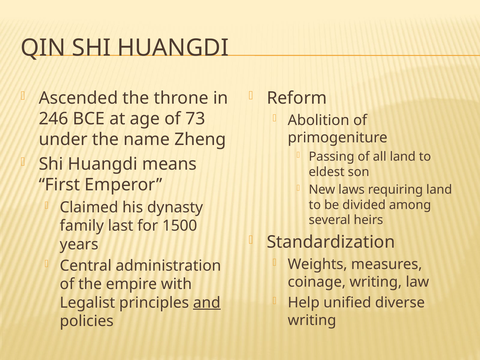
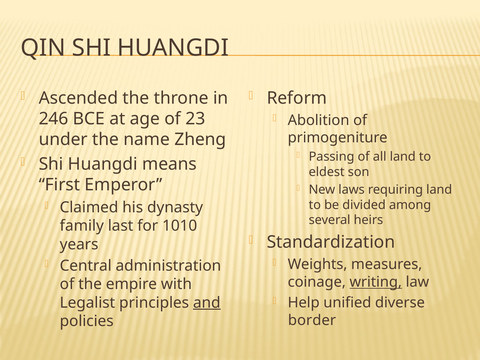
73: 73 -> 23 (195, 119)
1500: 1500 -> 1010 (180, 226)
writing underline: none -> present (376, 282)
writing: writing -> border (312, 320)
